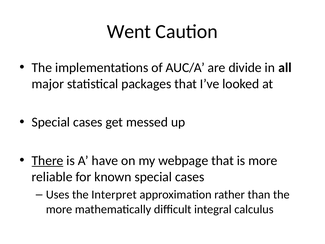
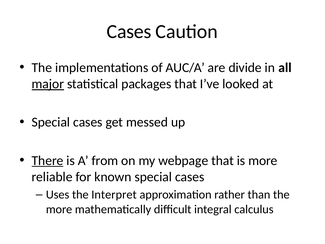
Went: Went -> Cases (129, 31)
major underline: none -> present (48, 84)
have: have -> from (105, 160)
